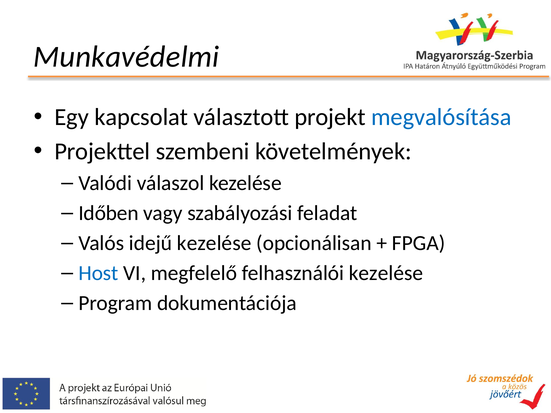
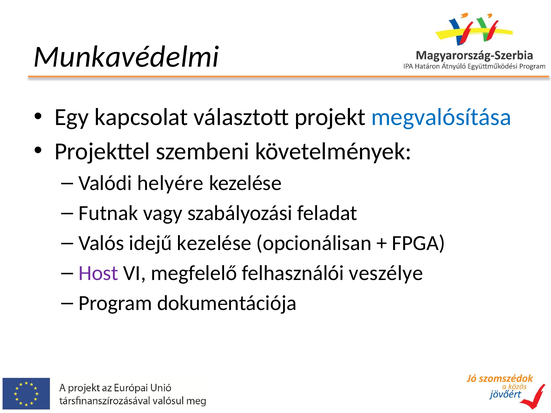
válaszol: válaszol -> helyére (170, 183)
Időben: Időben -> Futnak (108, 213)
Host colour: blue -> purple (98, 273)
felhasználói kezelése: kezelése -> veszélye (386, 273)
